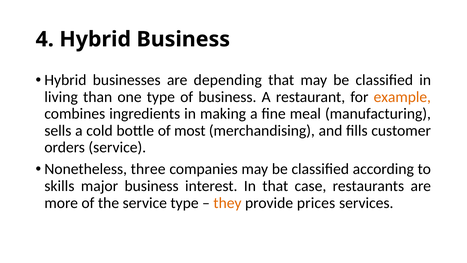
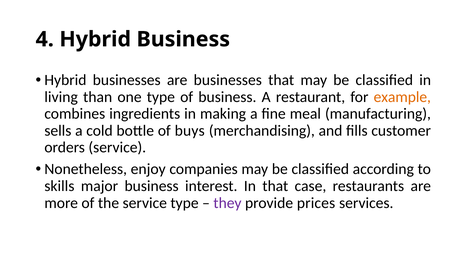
are depending: depending -> businesses (228, 80)
most: most -> buys (190, 130)
three: three -> enjoy (148, 169)
they colour: orange -> purple (227, 203)
